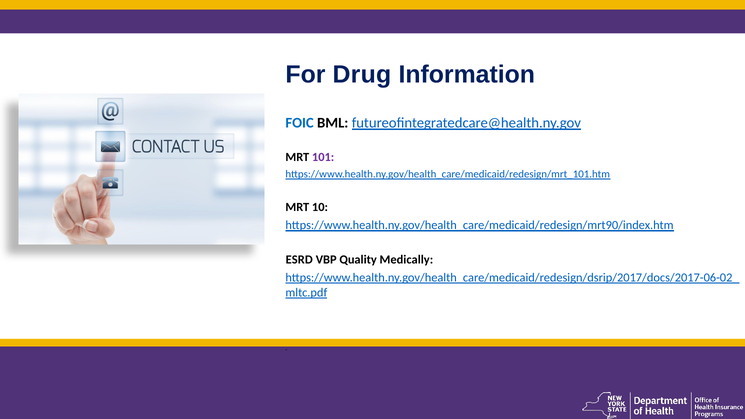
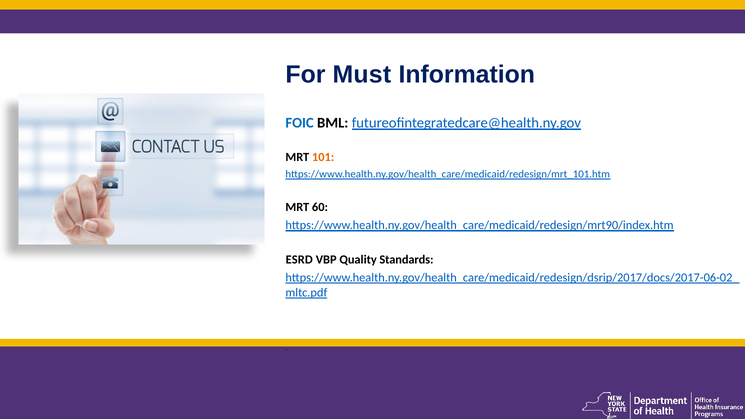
Drug: Drug -> Must (362, 74)
101 colour: purple -> orange (323, 157)
10: 10 -> 60 (320, 207)
Medically: Medically -> Standards (406, 259)
